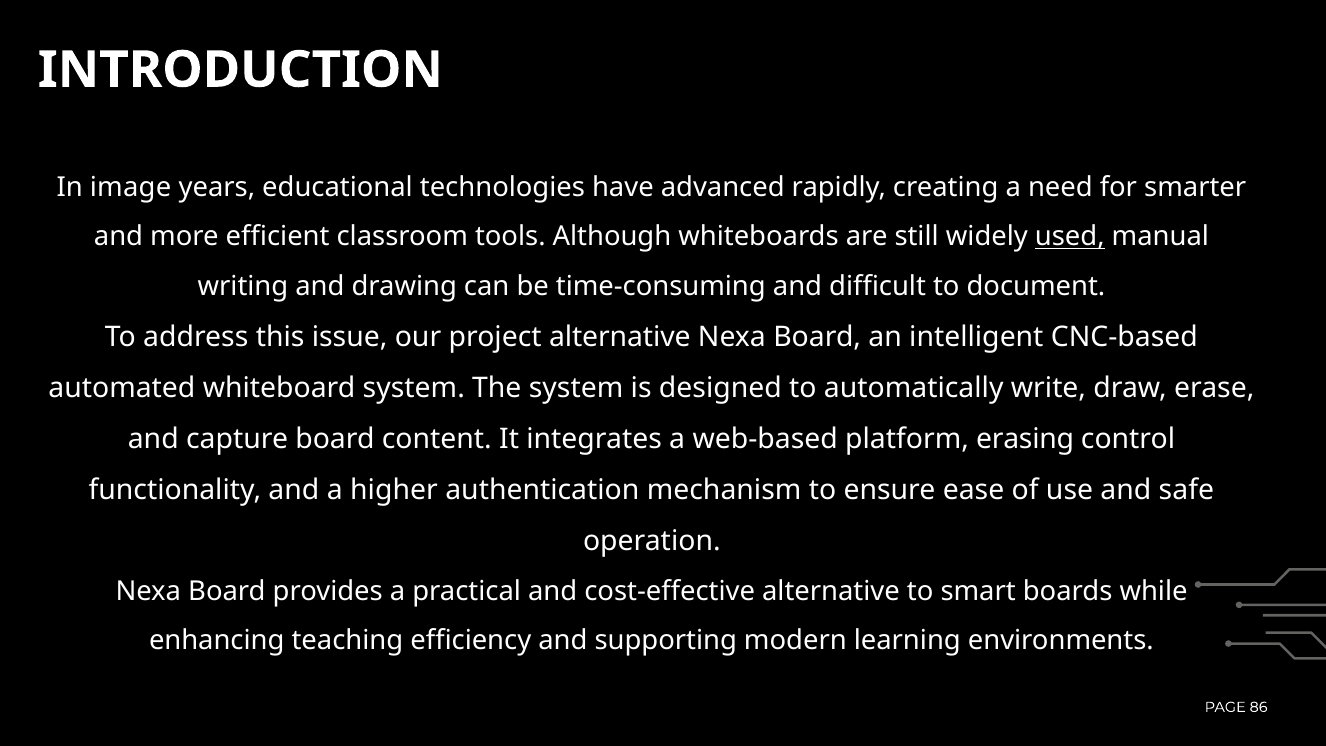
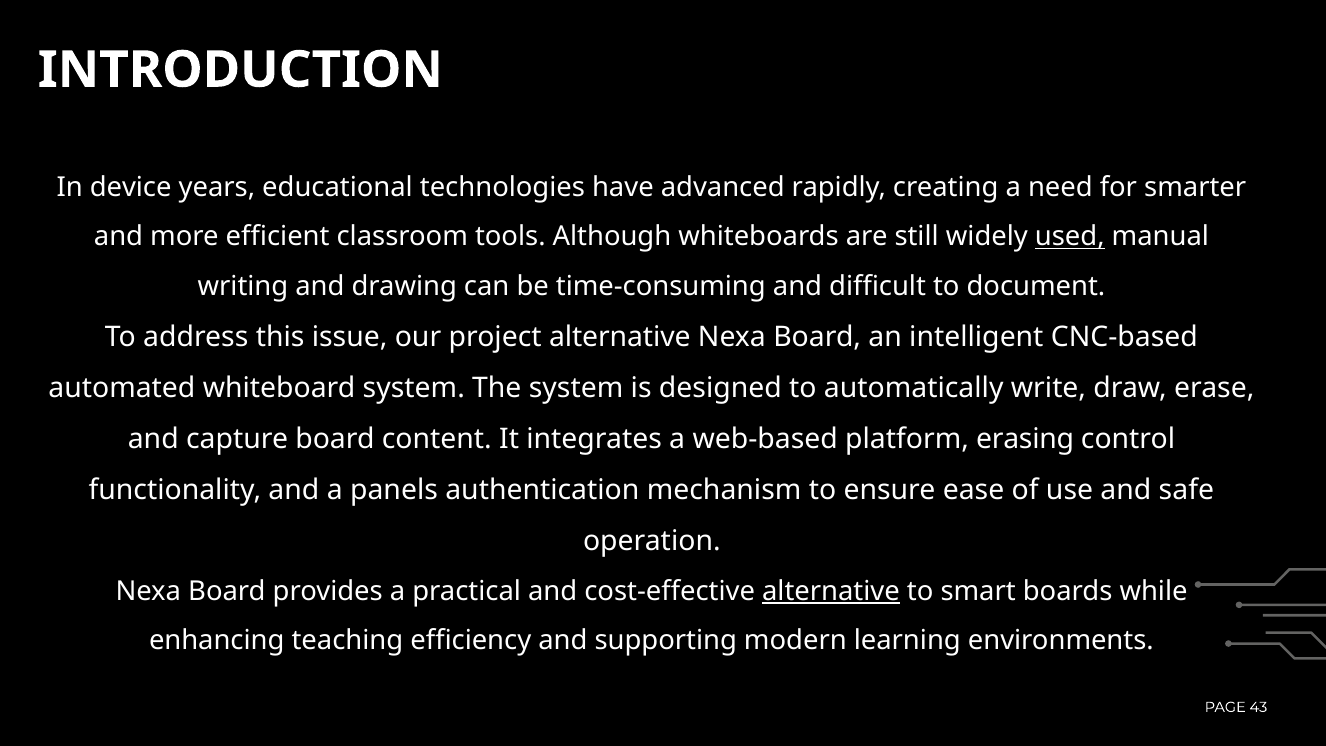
image: image -> device (131, 187)
higher: higher -> panels (394, 490)
alternative underline: none -> present (831, 591)
86: 86 -> 43 (1258, 707)
